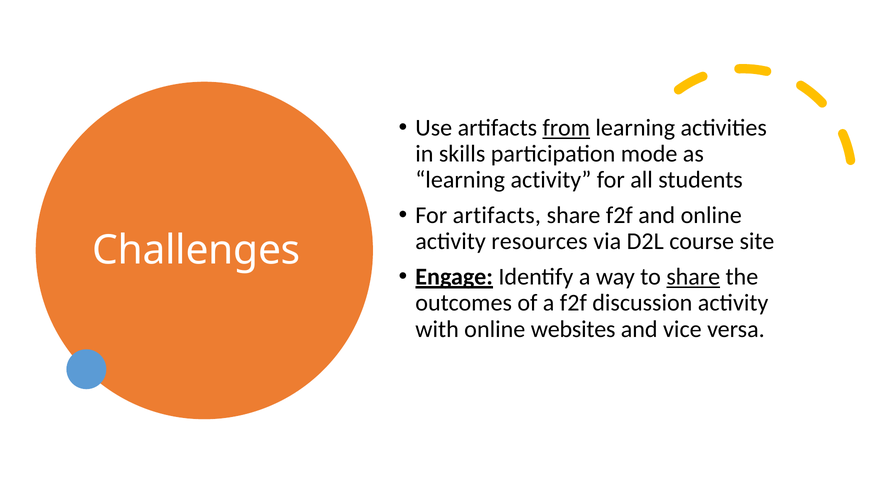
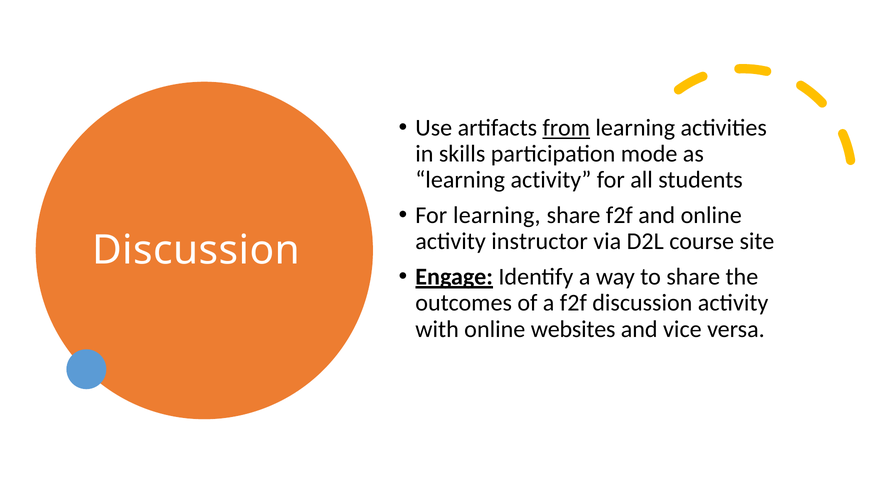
For artifacts: artifacts -> learning (497, 215)
resources: resources -> instructor (540, 241)
Challenges: Challenges -> Discussion (196, 250)
share underline: present -> none (693, 277)
